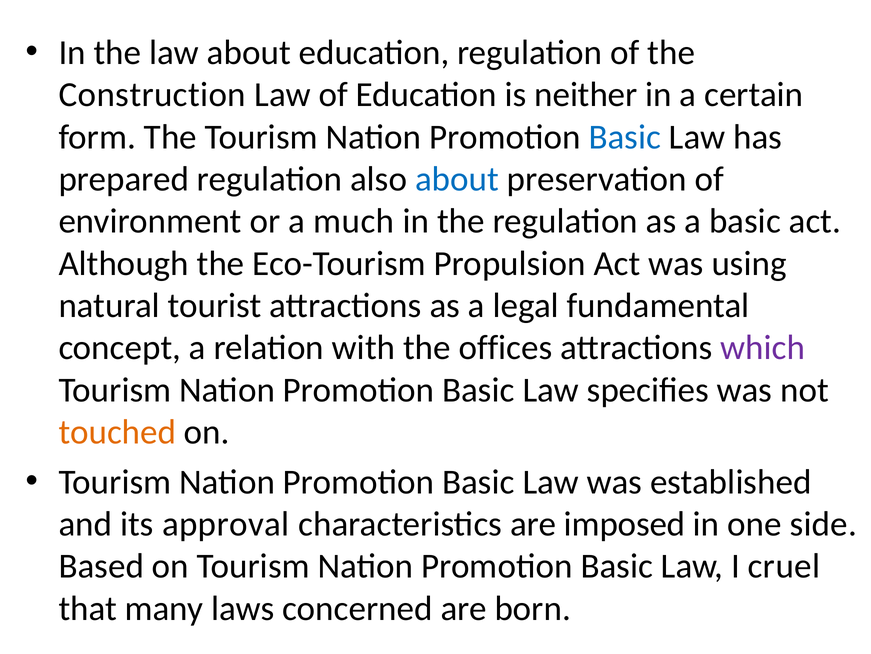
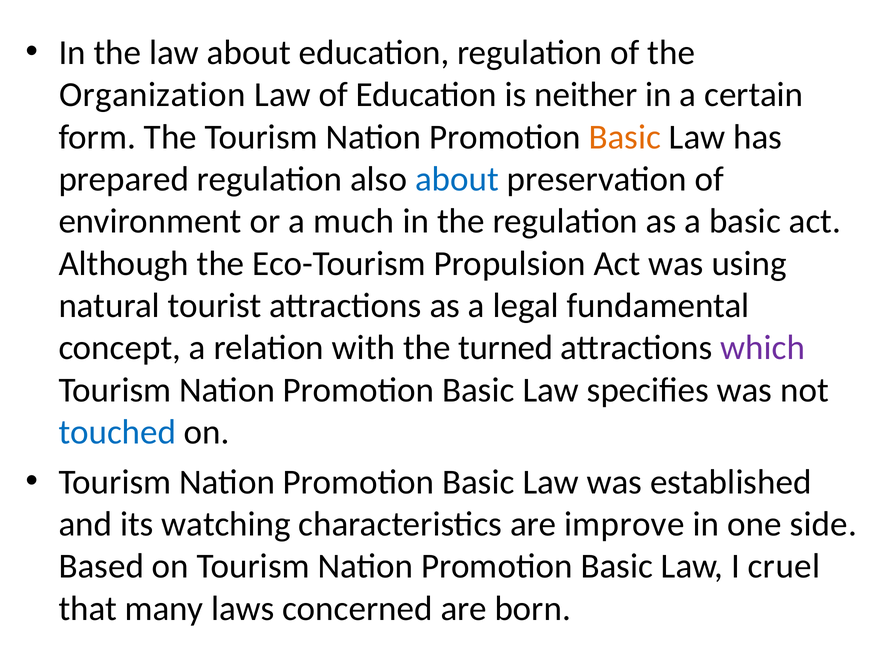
Construction: Construction -> Organization (152, 95)
Basic colour: blue -> orange (625, 137)
offices: offices -> turned (506, 347)
touched colour: orange -> blue (117, 432)
approval: approval -> watching (226, 524)
imposed: imposed -> improve (624, 524)
